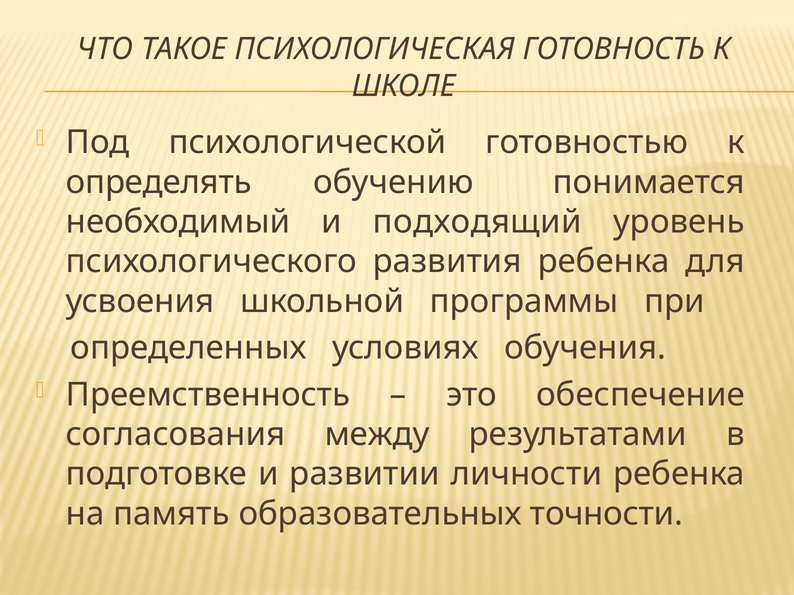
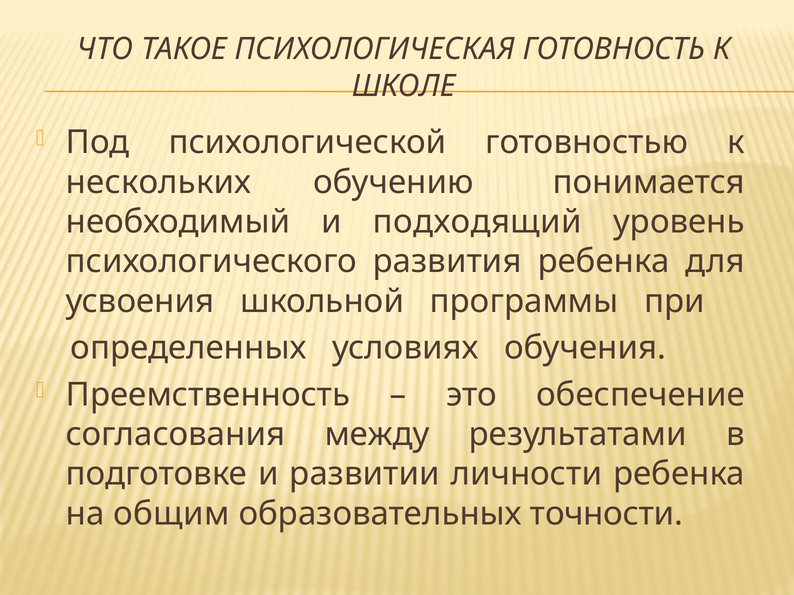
определять: определять -> нескольких (159, 182)
память: память -> общим (171, 514)
